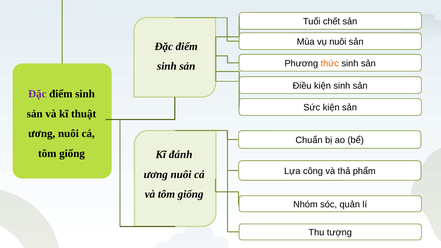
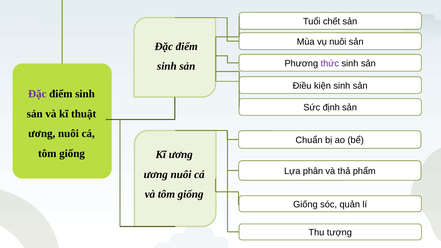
thức colour: orange -> purple (330, 63)
Sức kiện: kiện -> định (331, 108)
Kĩ đánh: đánh -> ương (181, 155)
công: công -> phân (313, 171)
Nhóm: Nhóm -> Giống (305, 204)
